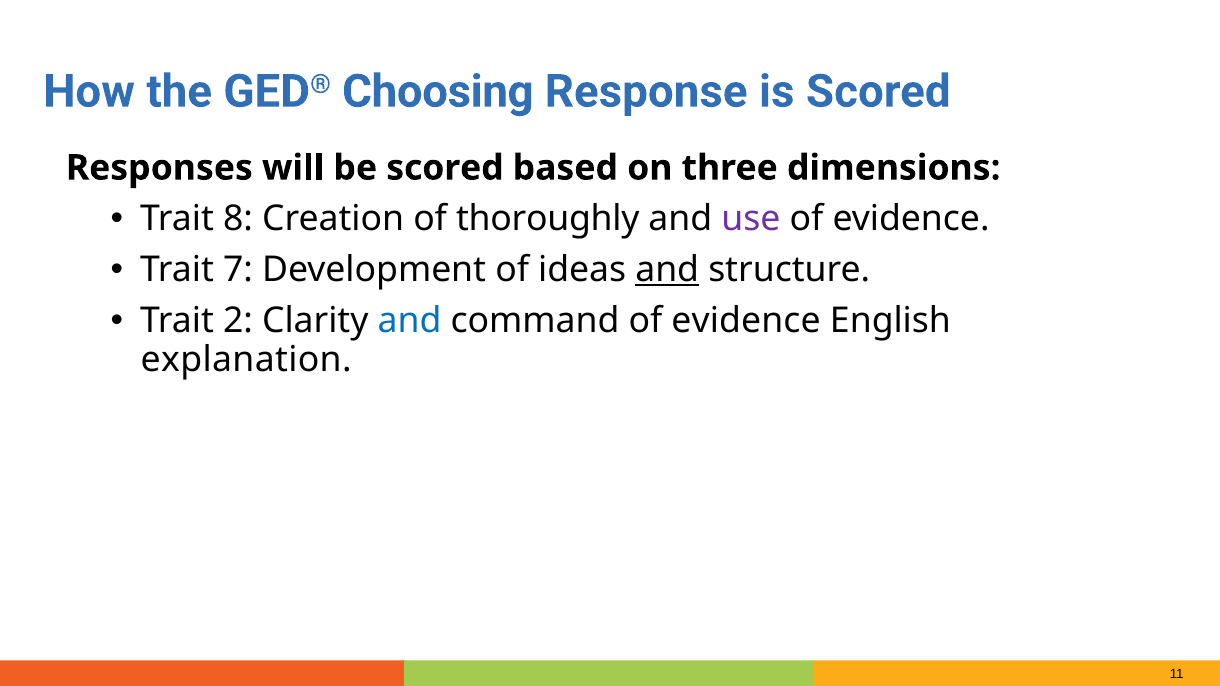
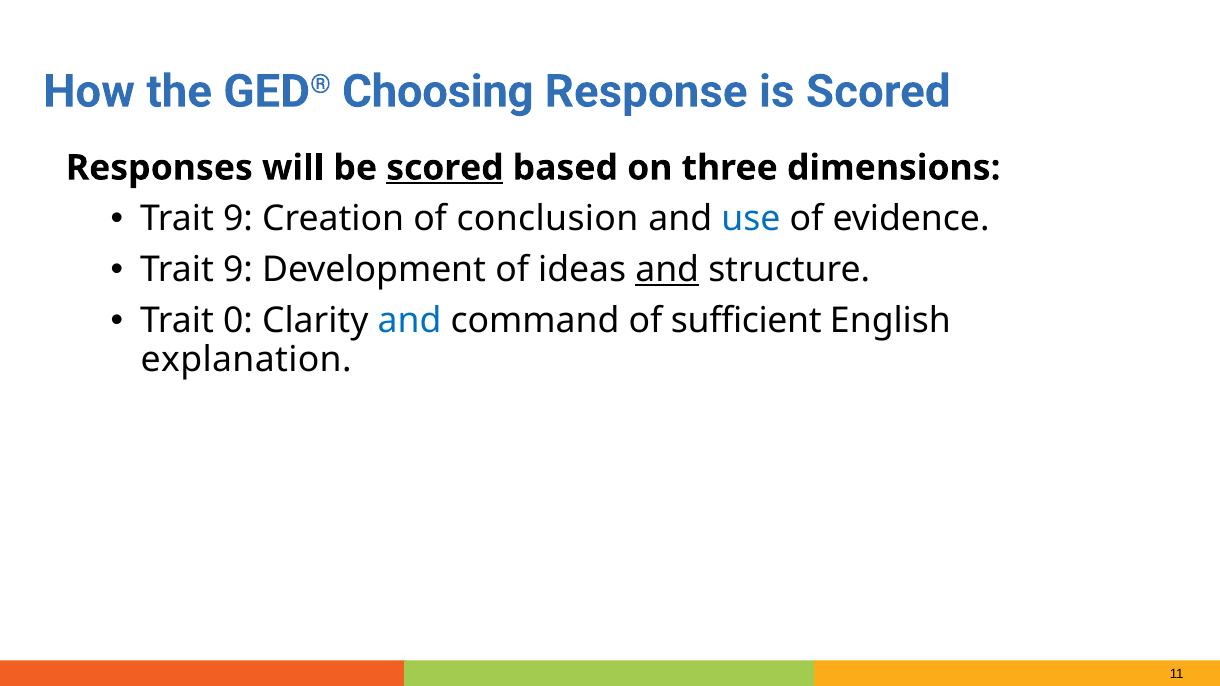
scored underline: none -> present (445, 168)
8: 8 -> 9 (238, 219)
thoroughly: thoroughly -> conclusion (547, 219)
use colour: purple -> blue (751, 219)
7: 7 -> 9 (238, 270)
2: 2 -> 0 (238, 321)
command of evidence: evidence -> sufficient (746, 321)
